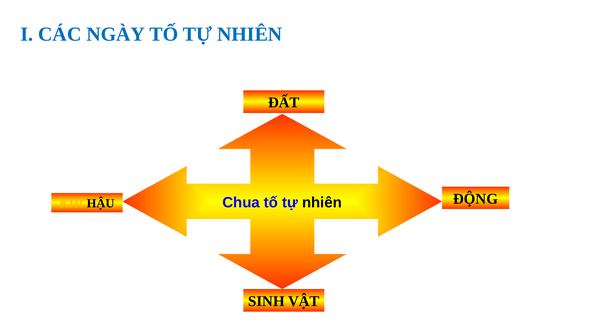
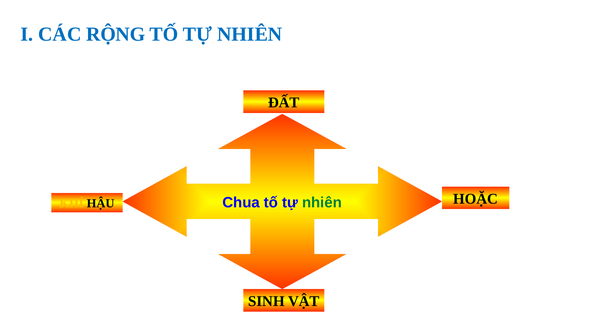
NGÀY: NGÀY -> RỘNG (116, 34)
nhiên colour: black -> green (322, 202)
ĐỘNG: ĐỘNG -> HOẶC (476, 199)
